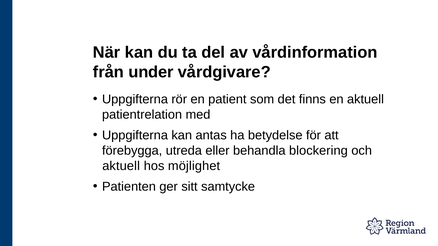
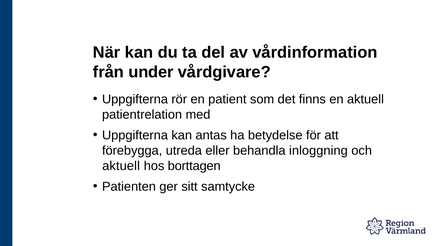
blockering: blockering -> inloggning (318, 151)
möjlighet: möjlighet -> borttagen (194, 166)
